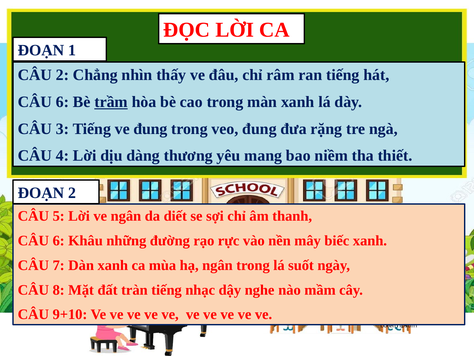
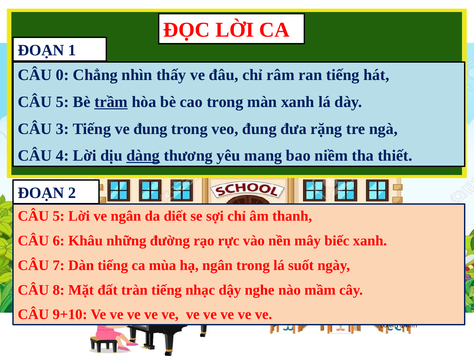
CÂU 2: 2 -> 0 (62, 75)
6: 6 -> 5 (62, 102)
dàng underline: none -> present (143, 156)
Dàn xanh: xanh -> tiếng (113, 265)
